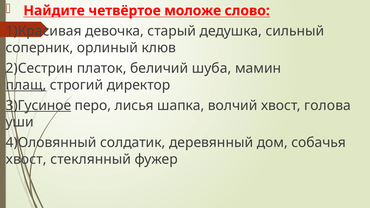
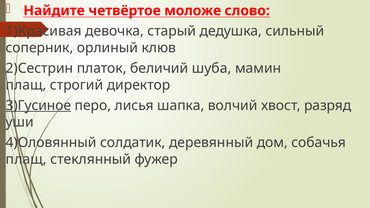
плащ underline: present -> none (26, 85)
голова: голова -> разряд (328, 106)
хвост: хвост -> плащ (26, 159)
